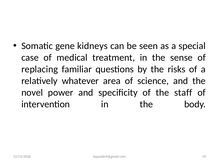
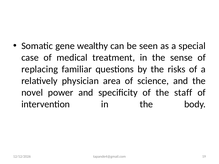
kidneys: kidneys -> wealthy (93, 46)
whatever: whatever -> physician (80, 81)
